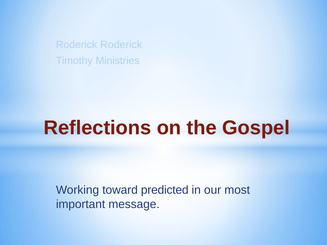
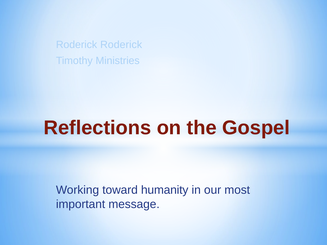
predicted: predicted -> humanity (165, 190)
